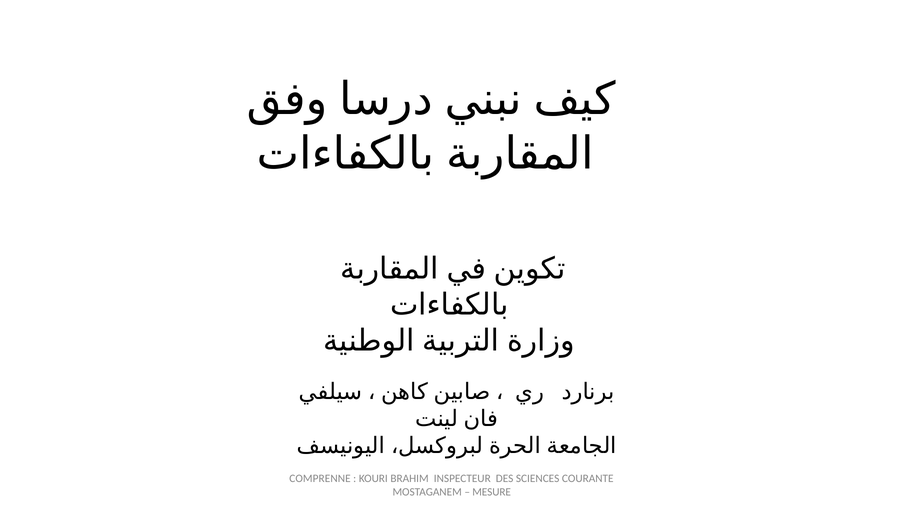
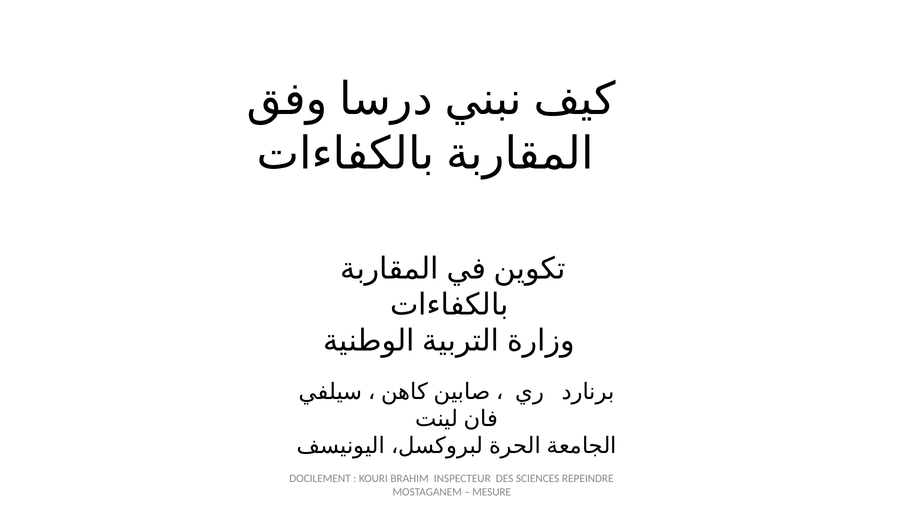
COMPRENNE: COMPRENNE -> DOCILEMENT (320, 479)
COURANTE: COURANTE -> REPEINDRE (588, 479)
